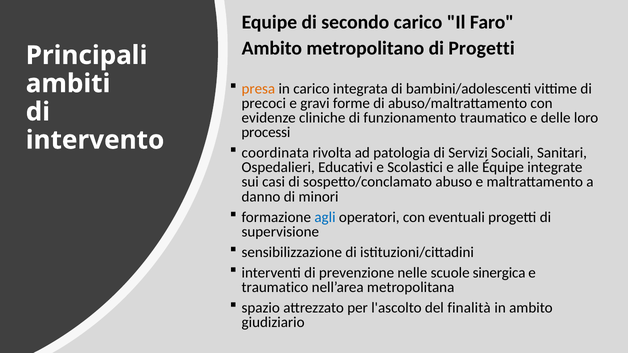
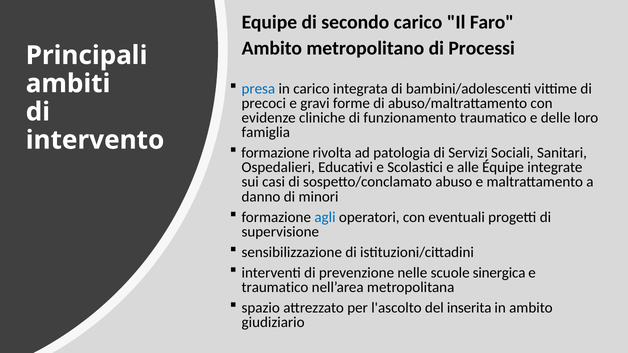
di Progetti: Progetti -> Processi (482, 48)
presa colour: orange -> blue (258, 89)
processi: processi -> famiglia (266, 132)
coordinata: coordinata -> formazione (275, 153)
finalità: finalità -> inserita (469, 308)
